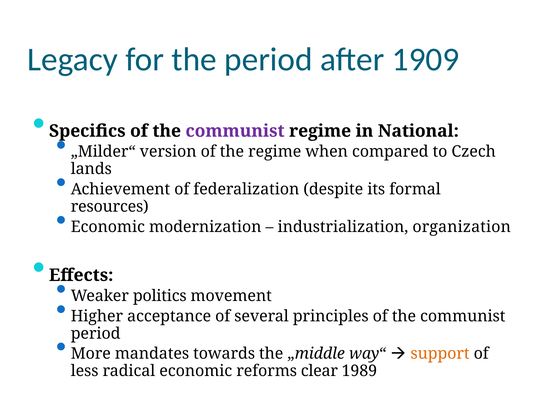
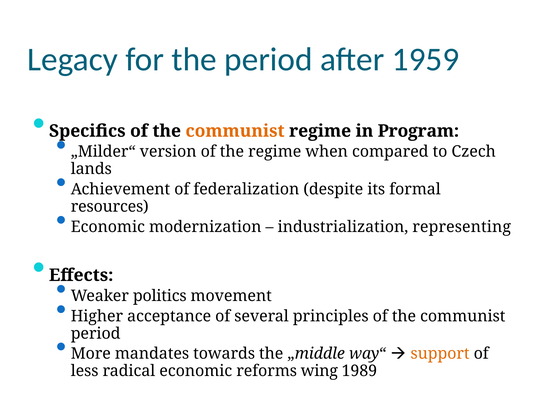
1909: 1909 -> 1959 (426, 59)
communist colour: purple -> orange (235, 131)
National: National -> Program (418, 131)
organization: organization -> representing (462, 227)
clear: clear -> wing (319, 371)
